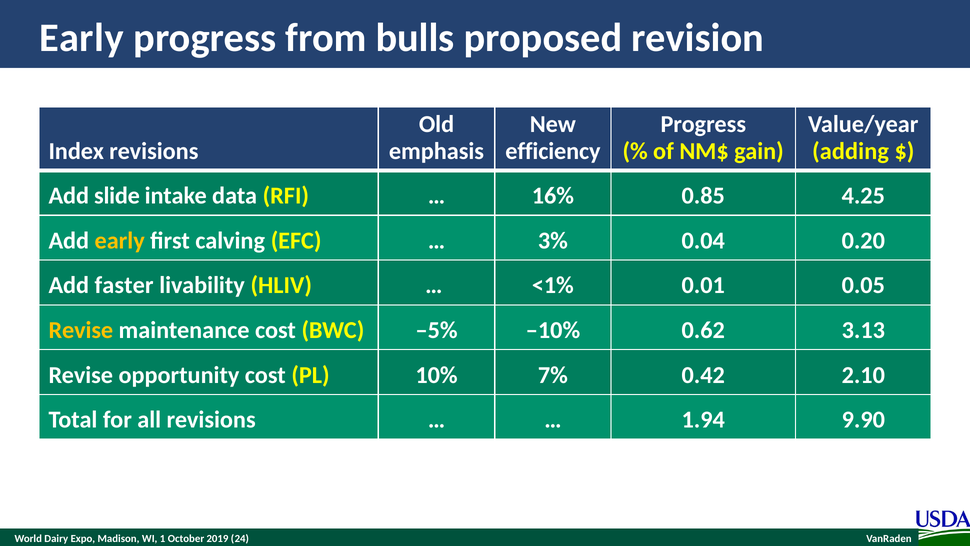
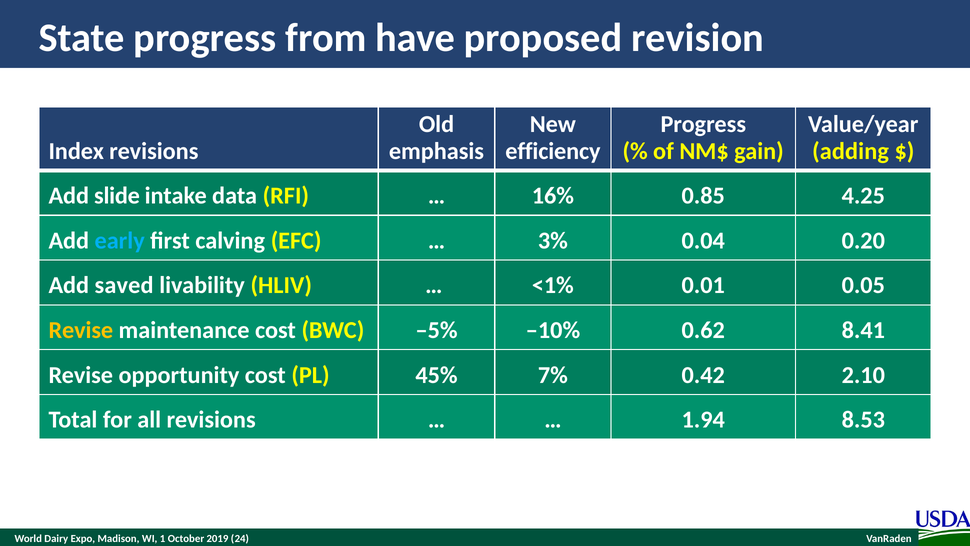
Early: Early -> State (82, 38)
bulls: bulls -> have (415, 38)
early colour: yellow -> light blue (120, 240)
faster: faster -> saved (124, 285)
3.13: 3.13 -> 8.41 (863, 330)
10%: 10% -> 45% (437, 375)
9.90: 9.90 -> 8.53 (863, 420)
